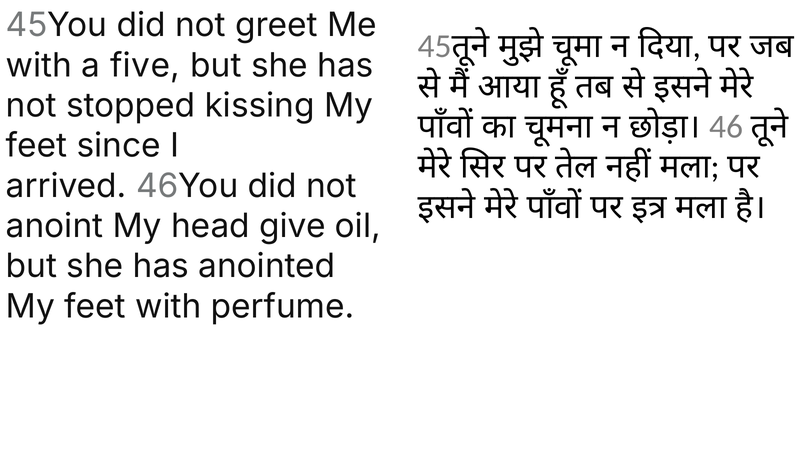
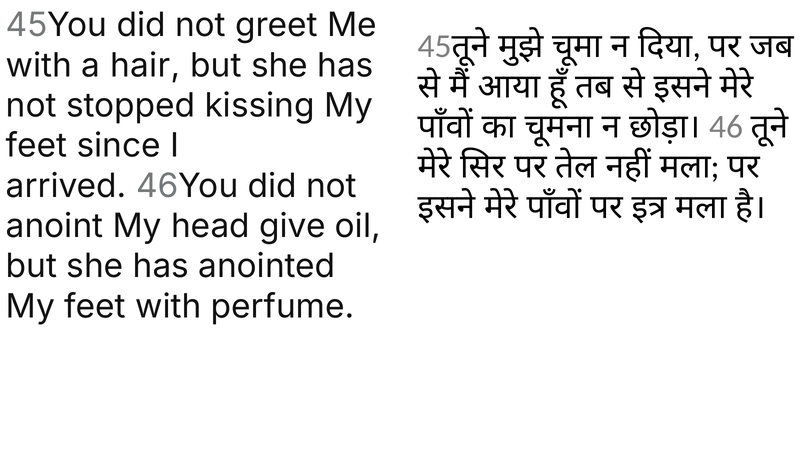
five: five -> hair (145, 66)
